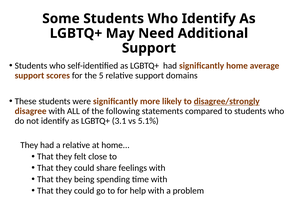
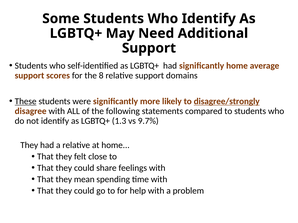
5: 5 -> 8 (101, 76)
These underline: none -> present (26, 102)
3.1: 3.1 -> 1.3 (119, 121)
5.1%: 5.1% -> 9.7% (148, 121)
being: being -> mean (84, 180)
